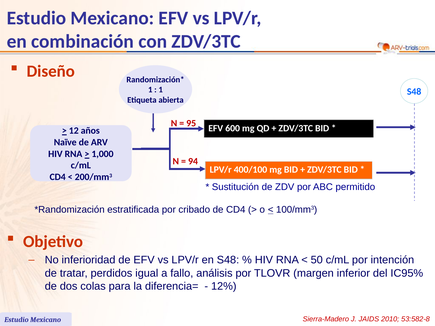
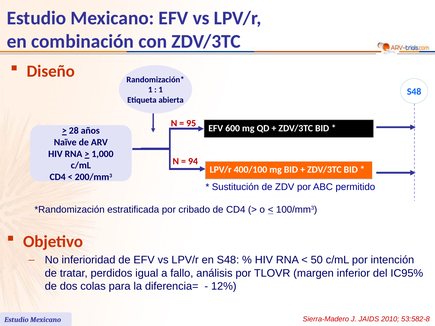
12: 12 -> 28 (74, 131)
